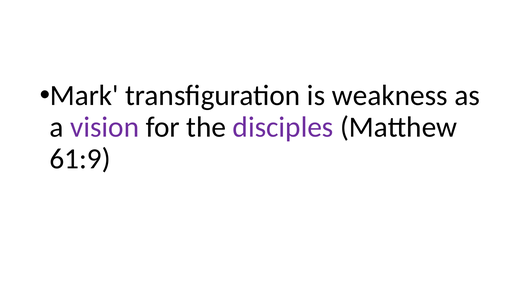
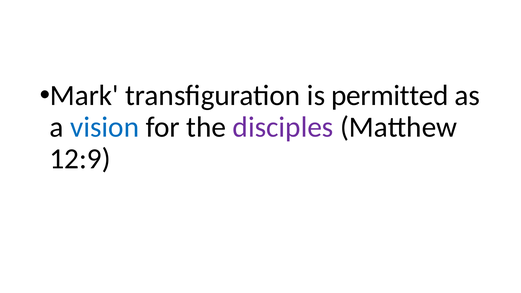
weakness: weakness -> permitted (390, 96)
vision colour: purple -> blue (105, 127)
61:9: 61:9 -> 12:9 (80, 159)
